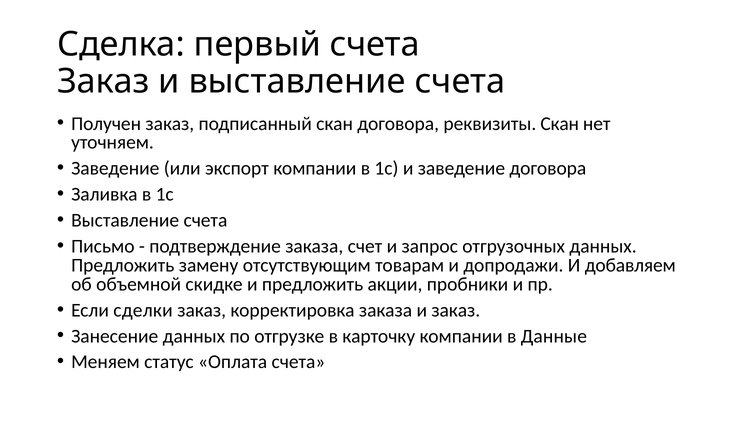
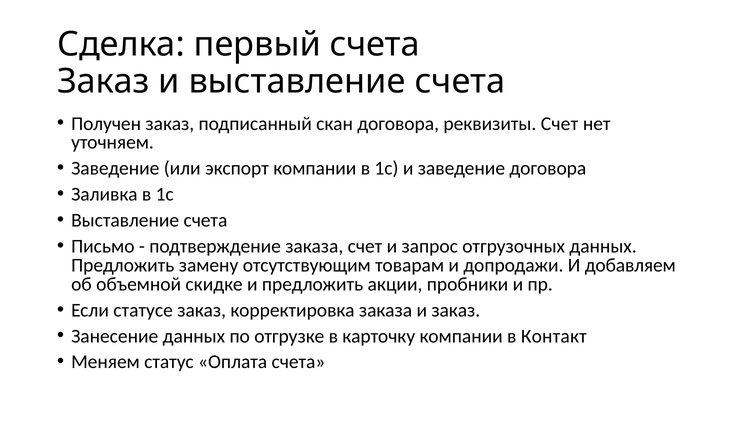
реквизиты Скан: Скан -> Счет (560, 124)
сделки: сделки -> статусе (143, 310)
Данные: Данные -> Контакт (554, 336)
